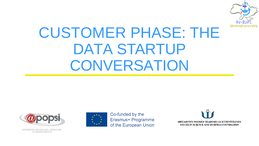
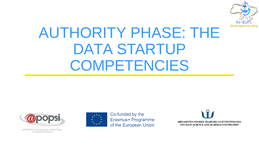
CUSTOMER: CUSTOMER -> AUTHORITY (83, 33)
CONVERSATION: CONVERSATION -> COMPETENCIES (129, 66)
